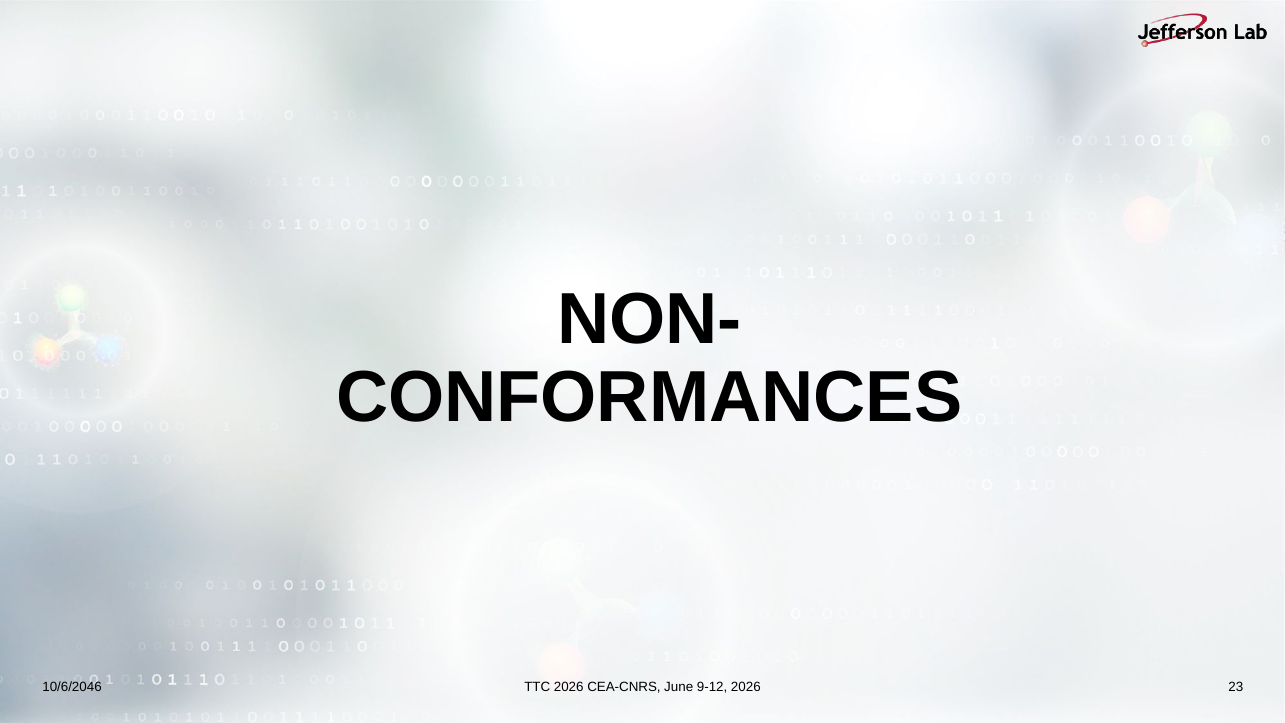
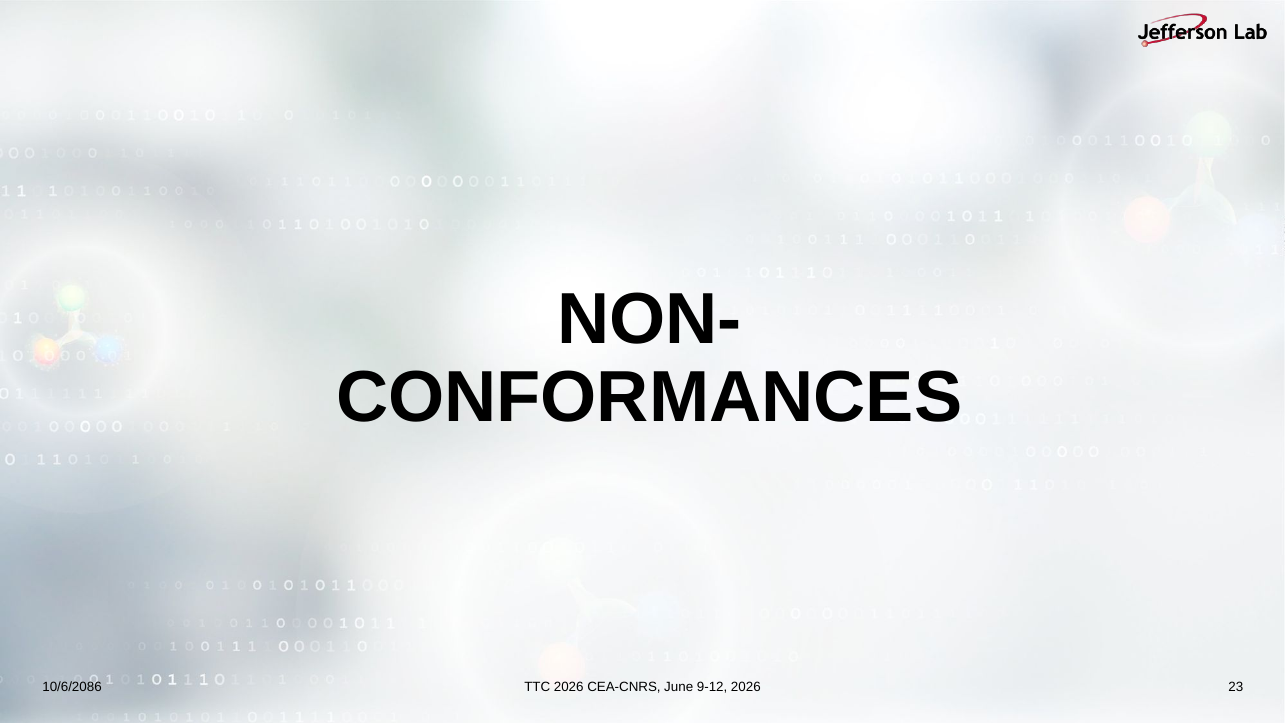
10/6/2046: 10/6/2046 -> 10/6/2086 (72, 687)
